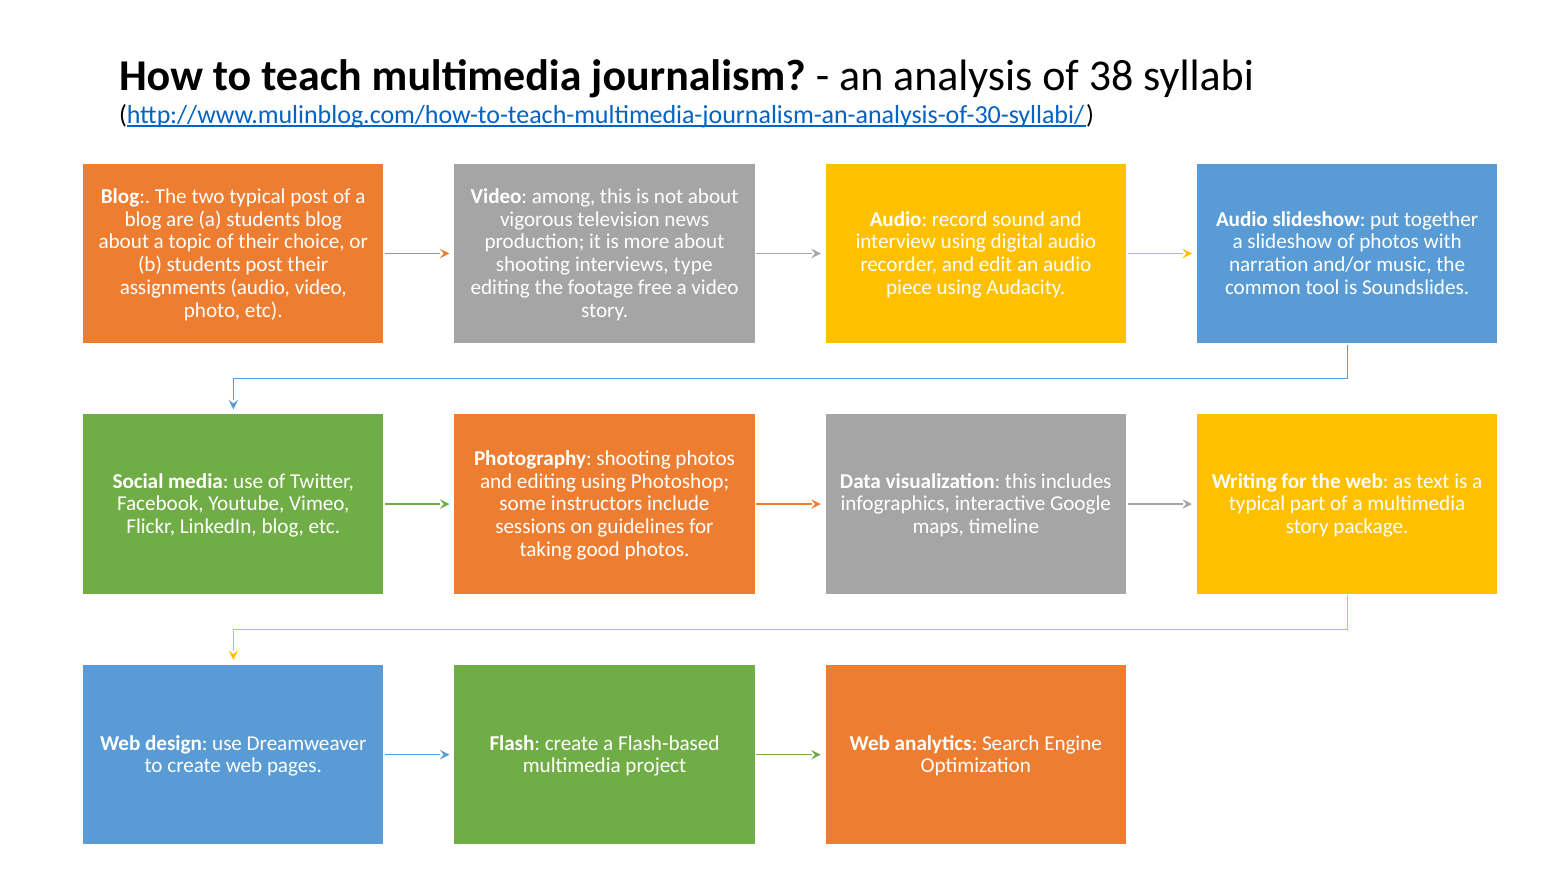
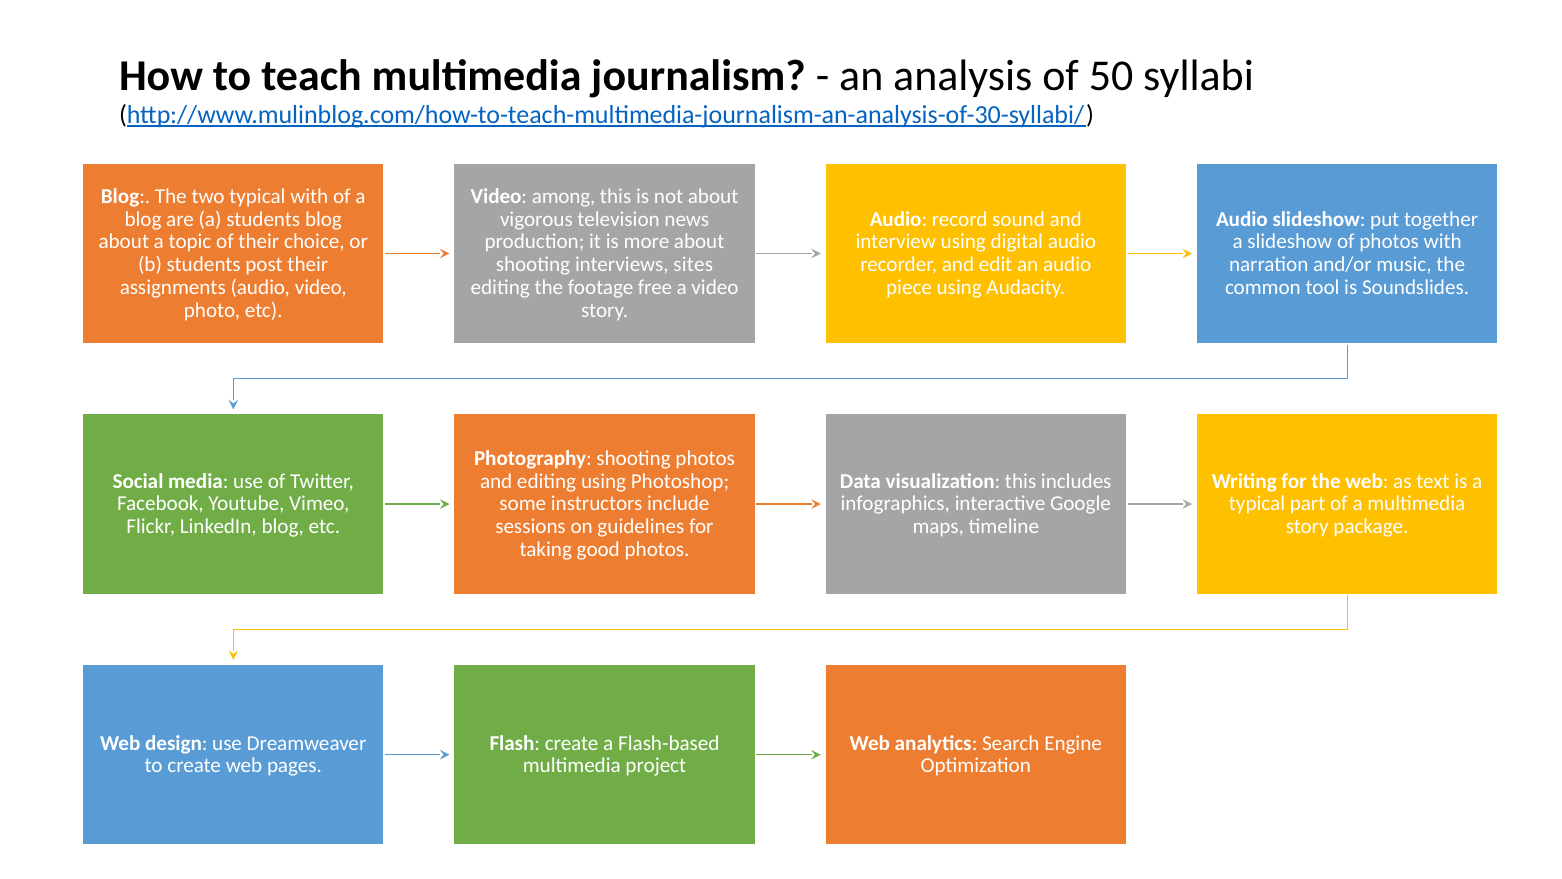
38: 38 -> 50 (1111, 76)
typical post: post -> with (309, 196)
type: type -> sites (693, 265)
